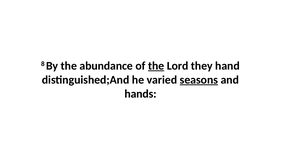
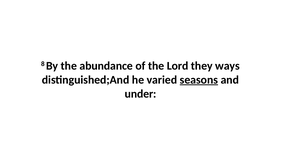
the underline: present -> none (156, 66)
hand: hand -> ways (227, 66)
hands: hands -> under (141, 94)
